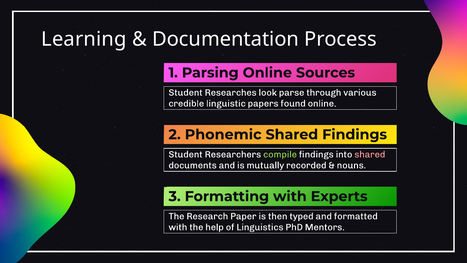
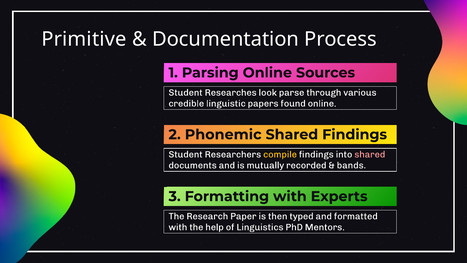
Learning: Learning -> Primitive (84, 39)
compile colour: light green -> yellow (280, 154)
nouns: nouns -> bands (351, 165)
